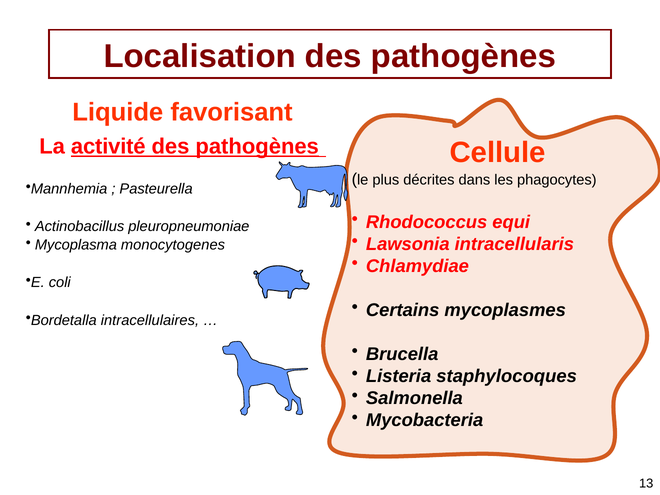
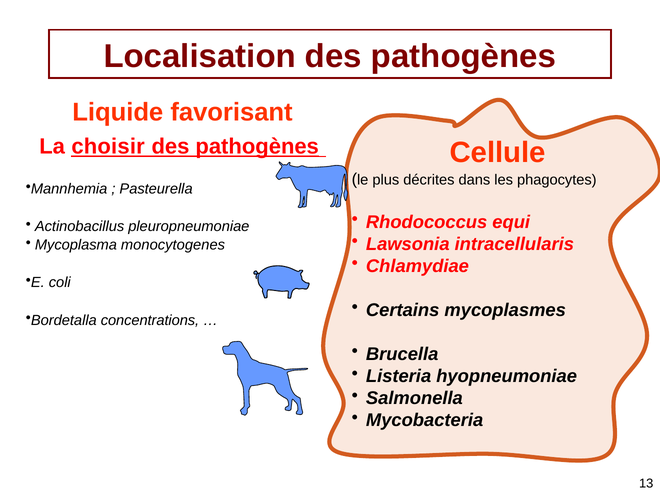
activité: activité -> choisir (108, 147)
intracellulaires: intracellulaires -> concentrations (150, 320)
staphylocoques: staphylocoques -> hyopneumoniae (507, 376)
